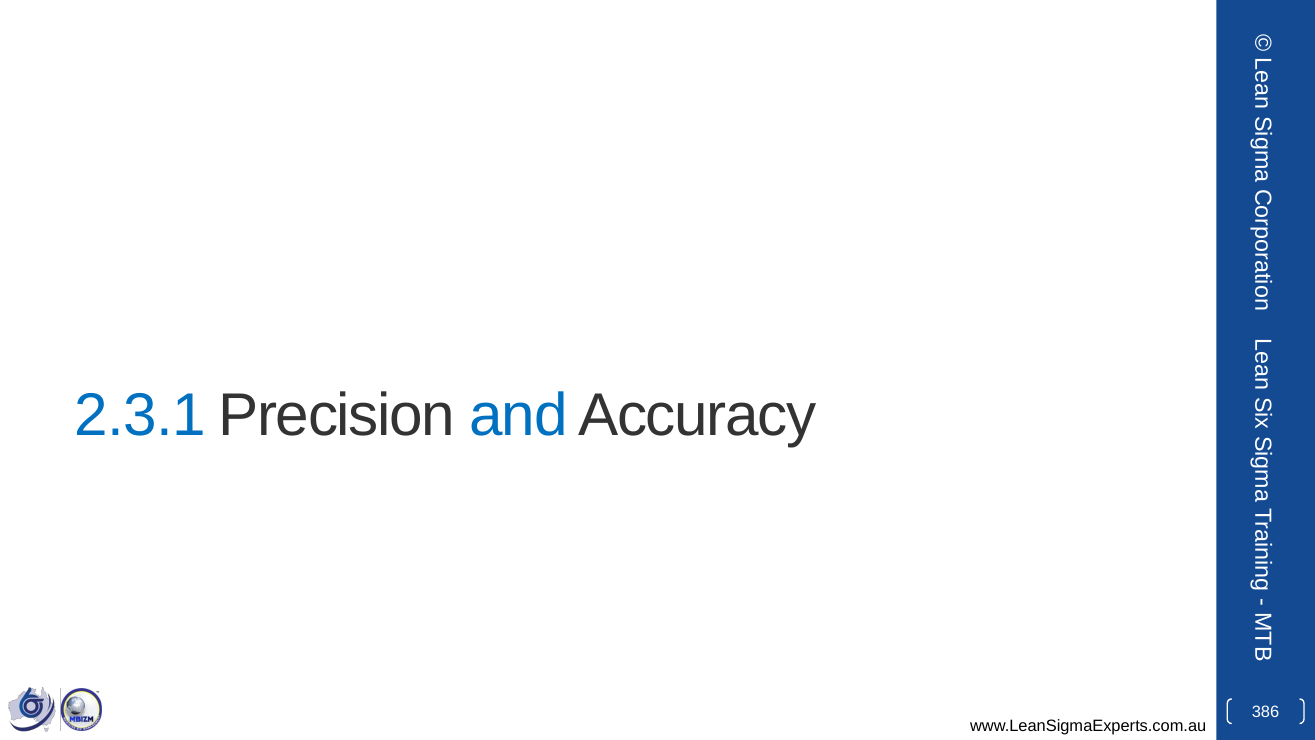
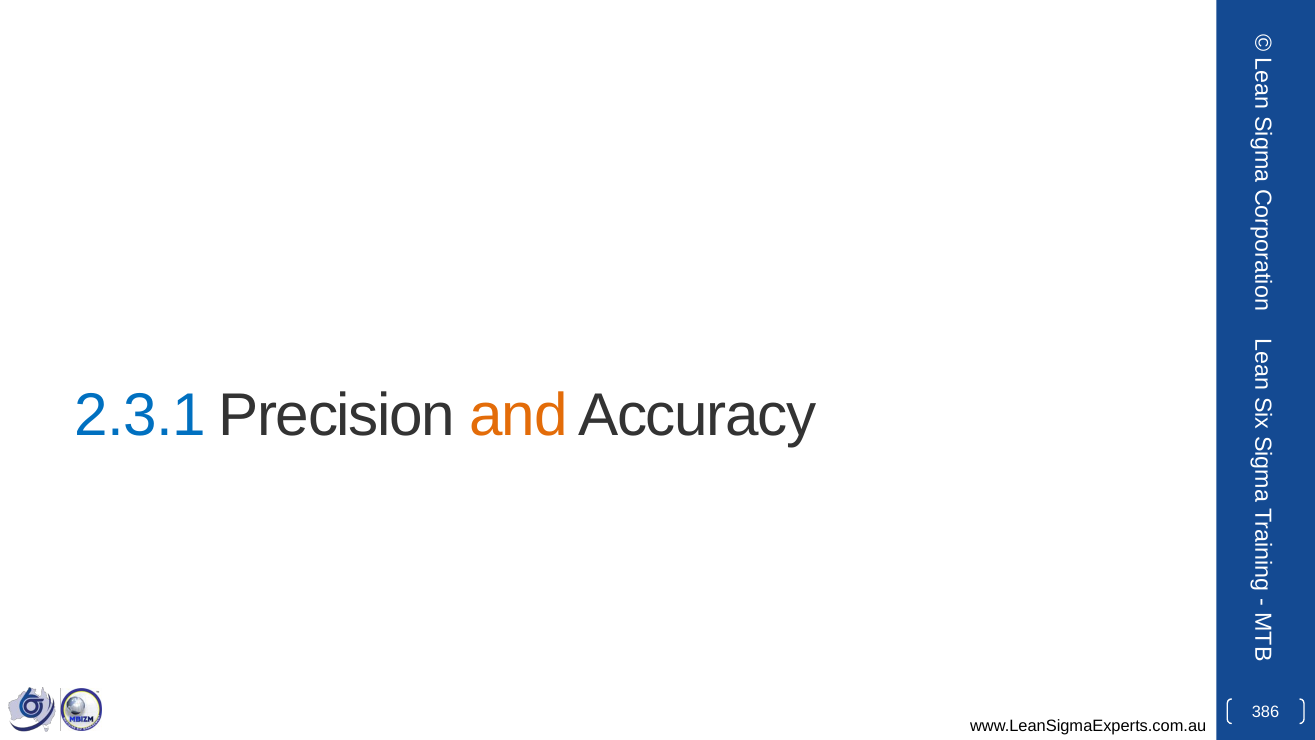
and colour: blue -> orange (519, 415)
